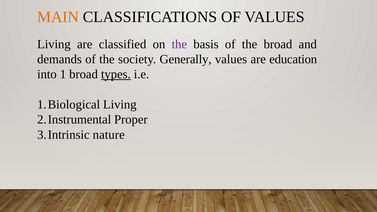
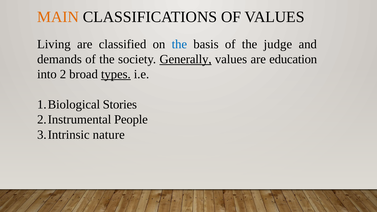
the colour: purple -> blue (179, 44)
the broad: broad -> judge (278, 44)
Generally underline: none -> present (186, 59)
1: 1 -> 2 (63, 74)
Living: Living -> Stories (120, 105)
Proper: Proper -> People (131, 120)
